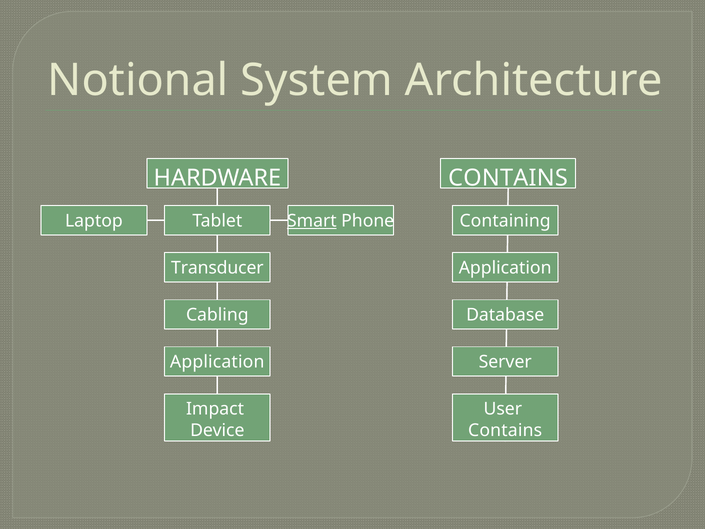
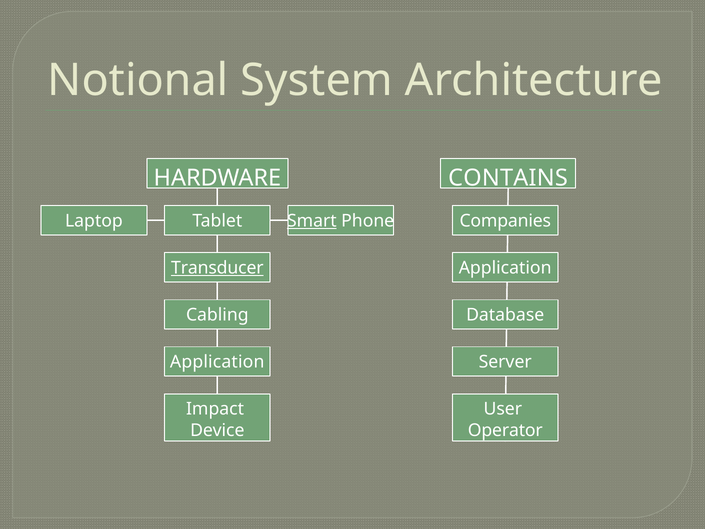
Containing: Containing -> Companies (505, 221)
Transducer underline: none -> present (217, 268)
Contains: Contains -> Operator (505, 430)
